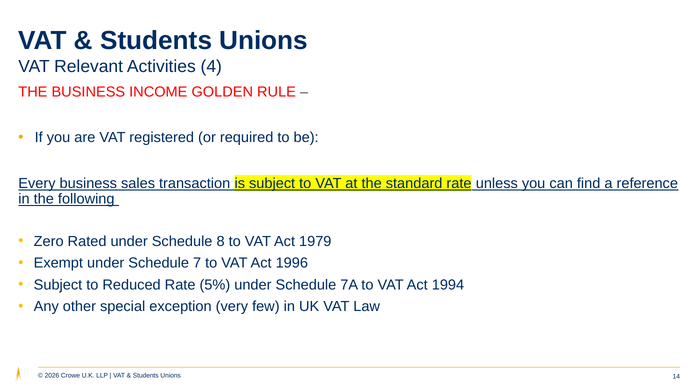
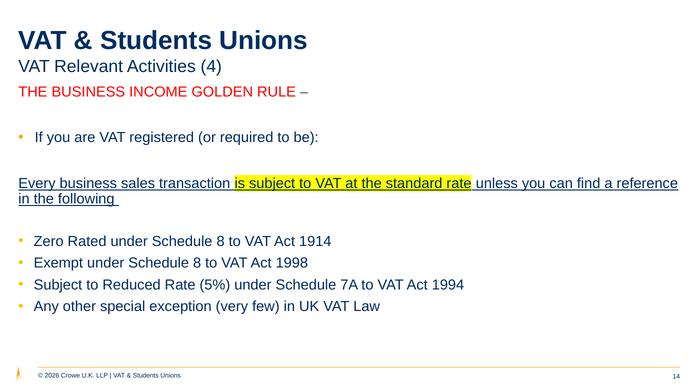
1979: 1979 -> 1914 (315, 242)
Exempt under Schedule 7: 7 -> 8 (197, 263)
1996: 1996 -> 1998 (292, 263)
